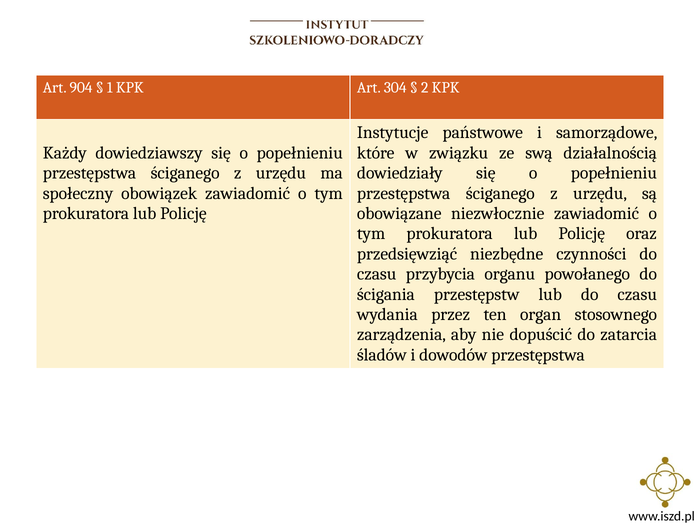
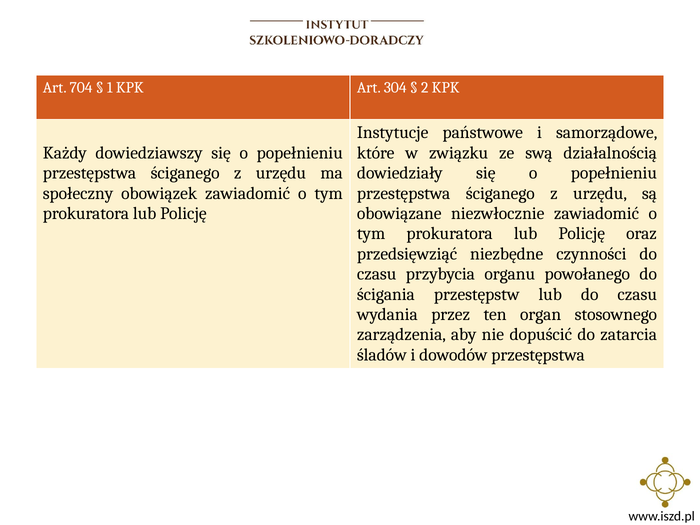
904: 904 -> 704 (81, 87)
